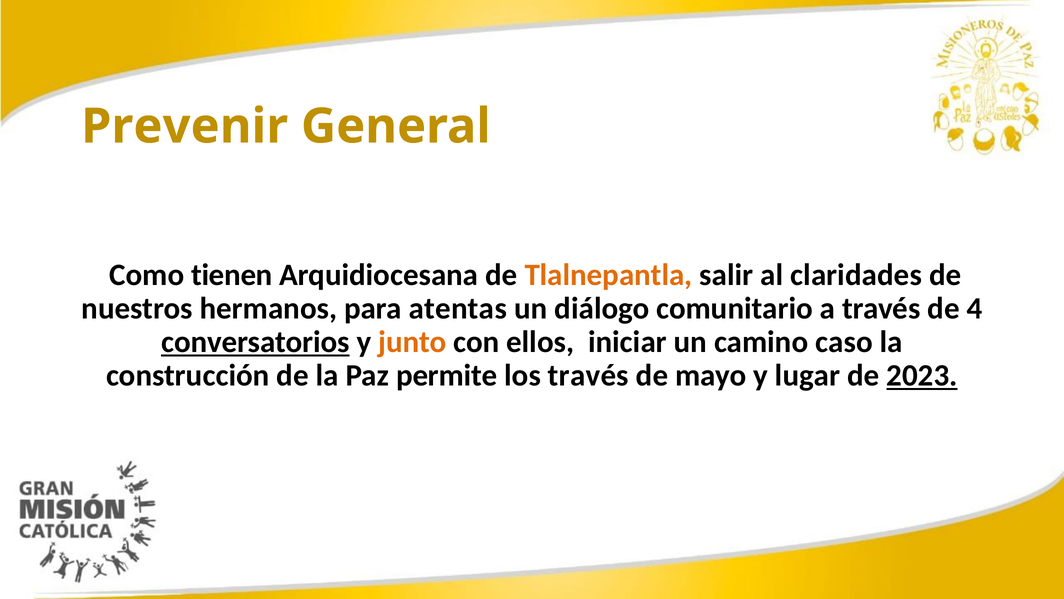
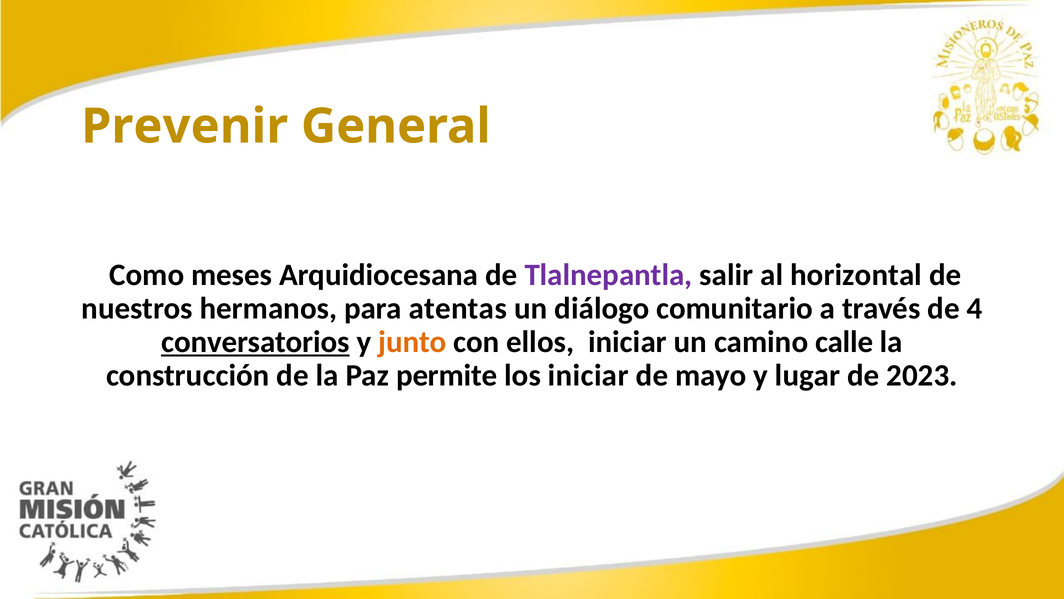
tienen: tienen -> meses (232, 275)
Tlalnepantla colour: orange -> purple (608, 275)
claridades: claridades -> horizontal (856, 275)
caso: caso -> calle (844, 342)
los través: través -> iniciar (588, 375)
2023 underline: present -> none (922, 375)
